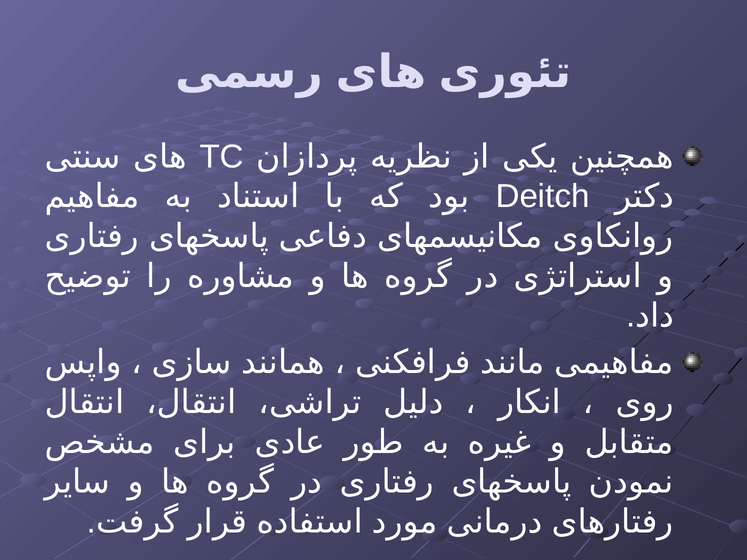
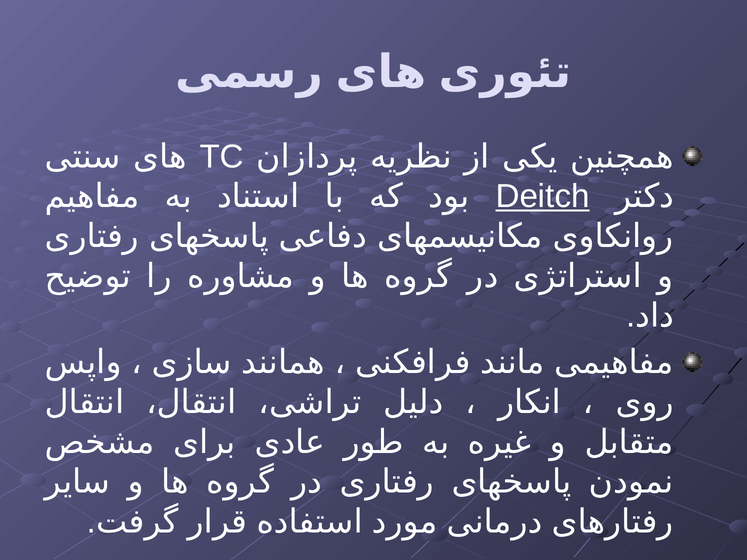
Deitch underline: none -> present (543, 197)
